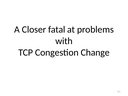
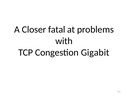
Change: Change -> Gigabit (95, 53)
